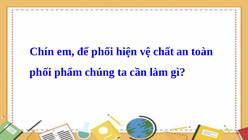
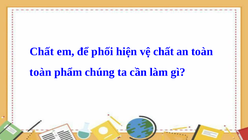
Chín: Chín -> Chất (42, 51)
phối: phối -> toàn (40, 72)
